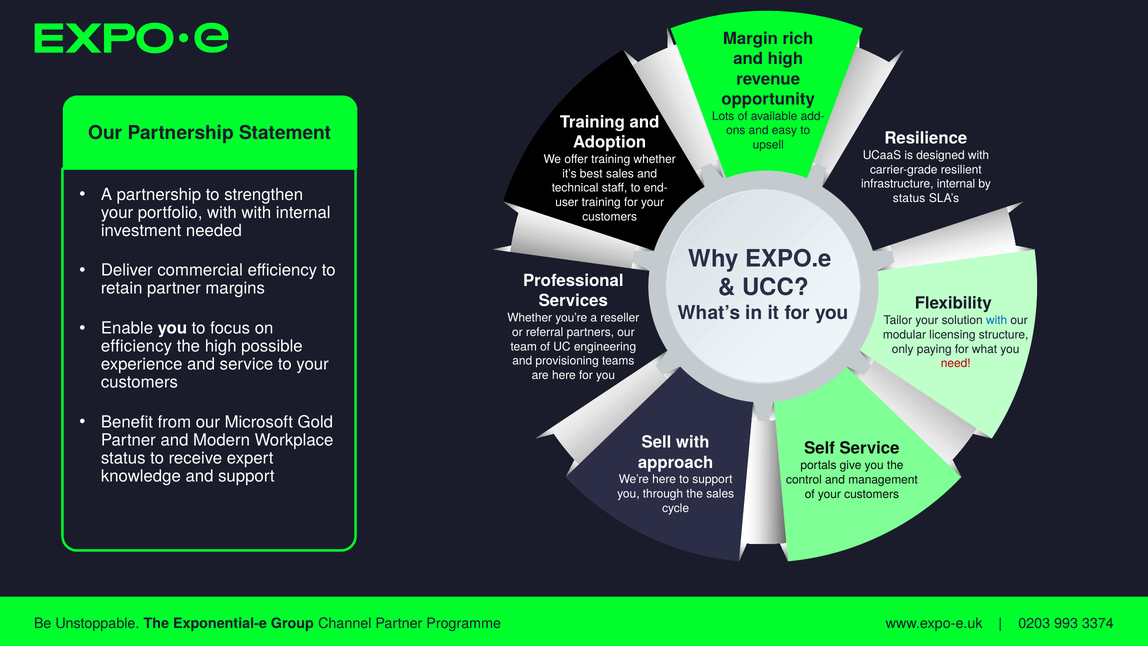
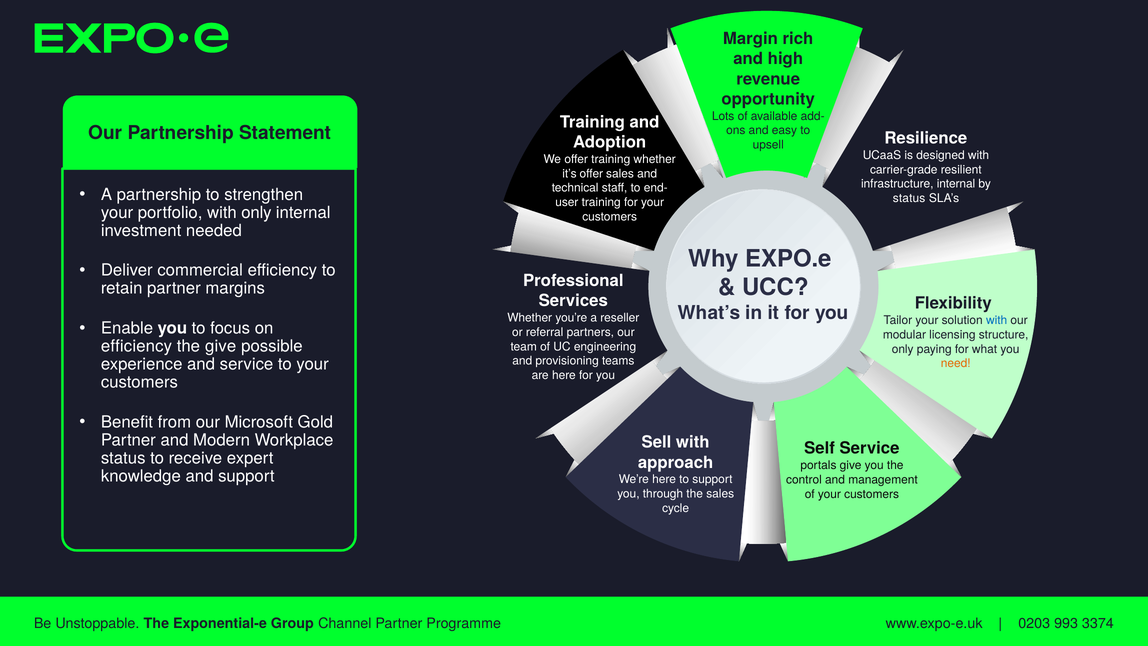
it’s best: best -> offer (591, 174)
with with: with -> only (256, 213)
the high: high -> give (221, 346)
need colour: red -> orange (956, 363)
